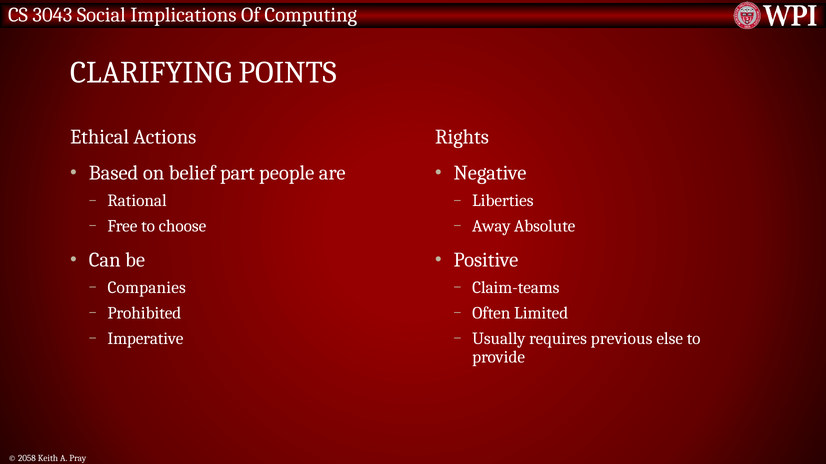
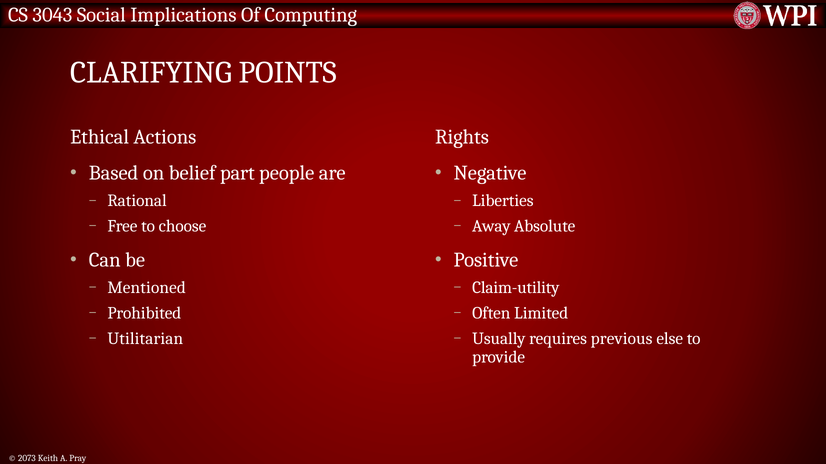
Companies: Companies -> Mentioned (147, 288)
Claim-teams: Claim-teams -> Claim-utility (516, 288)
Imperative: Imperative -> Utilitarian (145, 339)
2058: 2058 -> 2073 (27, 459)
